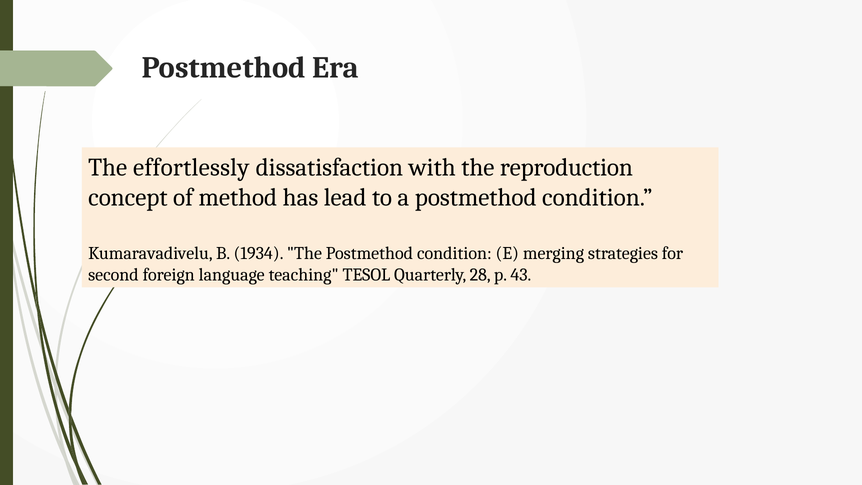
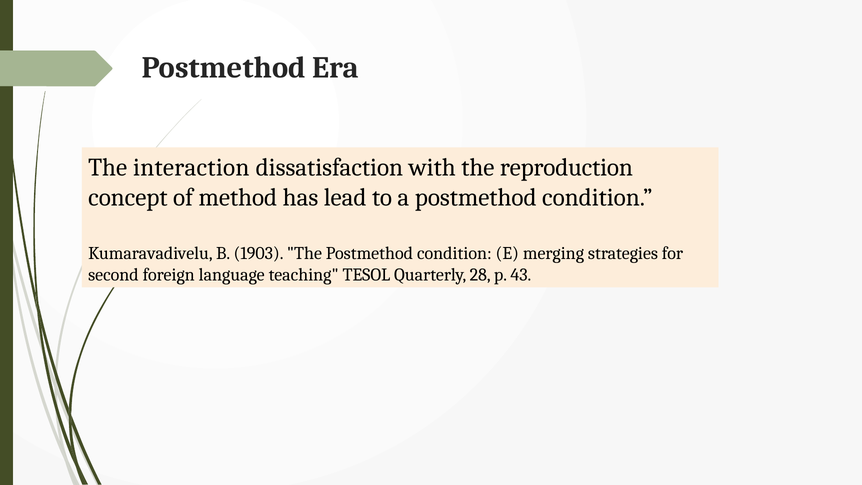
effortlessly: effortlessly -> interaction (191, 167)
1934: 1934 -> 1903 (259, 253)
